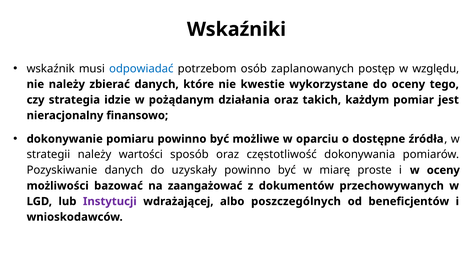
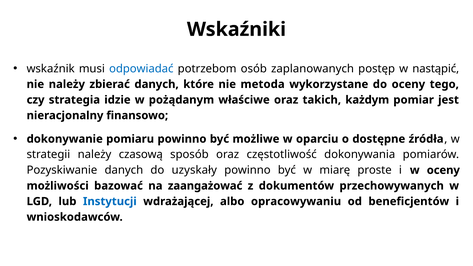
względu: względu -> nastąpić (436, 69)
kwestie: kwestie -> metoda (263, 84)
działania: działania -> właściwe (244, 100)
wartości: wartości -> czasową (141, 155)
Instytucji colour: purple -> blue (110, 201)
poszczególnych: poszczególnych -> opracowywaniu (296, 201)
